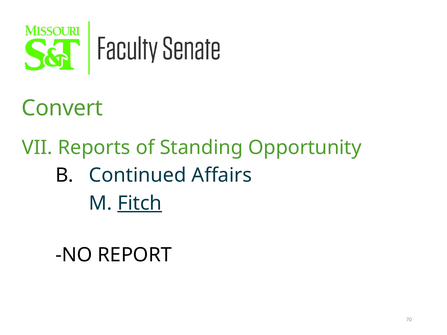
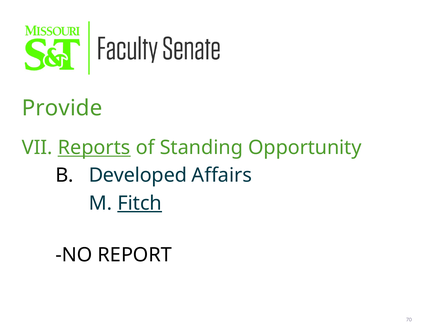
Convert: Convert -> Provide (62, 108)
Reports underline: none -> present (94, 148)
Continued: Continued -> Developed (138, 176)
